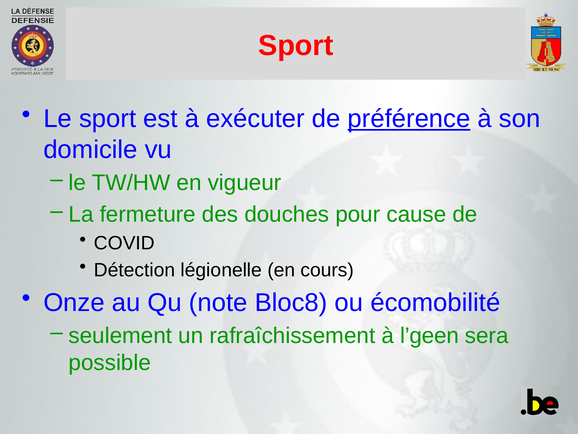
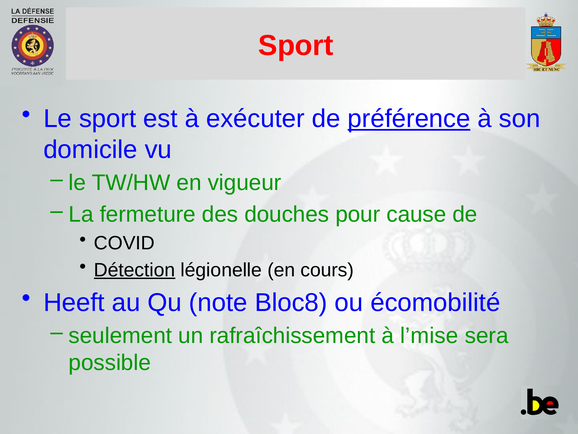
Détection underline: none -> present (135, 270)
Onze: Onze -> Heeft (74, 302)
l’geen: l’geen -> l’mise (429, 335)
